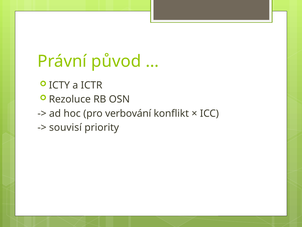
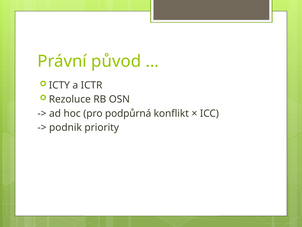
verbování: verbování -> podpůrná (128, 113)
souvisí: souvisí -> podnik (65, 127)
